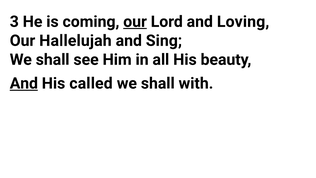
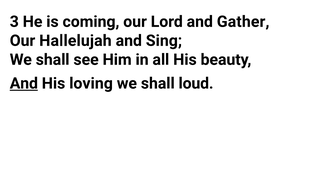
our underline: present -> none (135, 22)
Loving: Loving -> Gather (243, 22)
called: called -> loving (91, 83)
with: with -> loud (196, 83)
